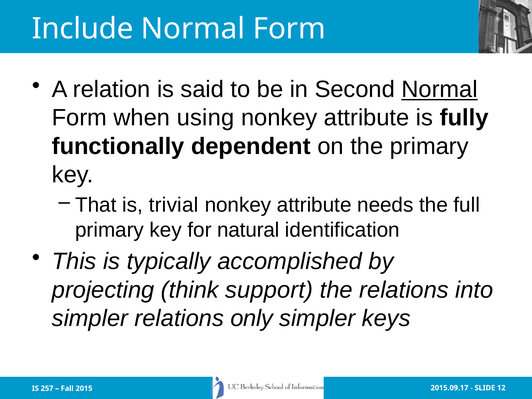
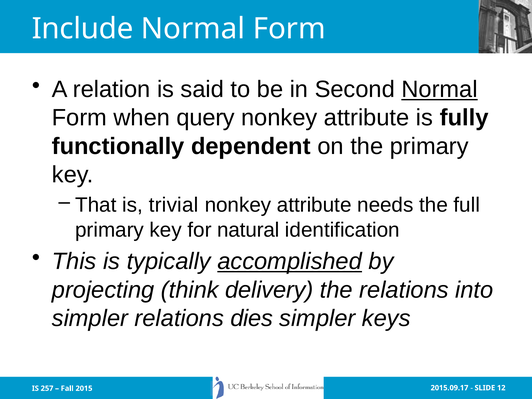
using: using -> query (206, 118)
accomplished underline: none -> present (290, 262)
support: support -> delivery (269, 290)
only: only -> dies (252, 318)
